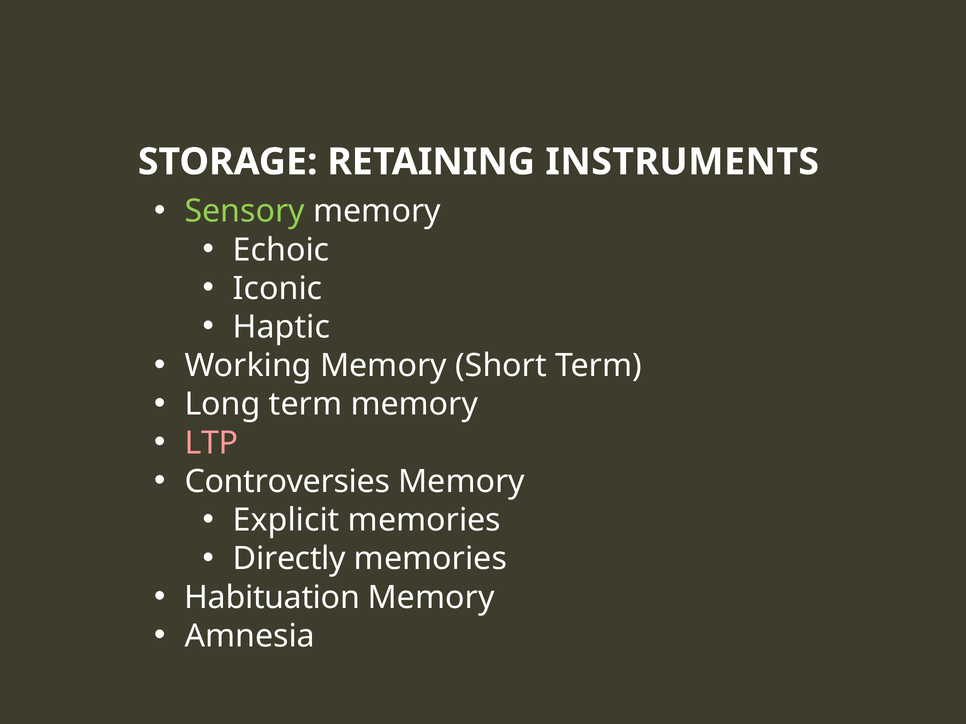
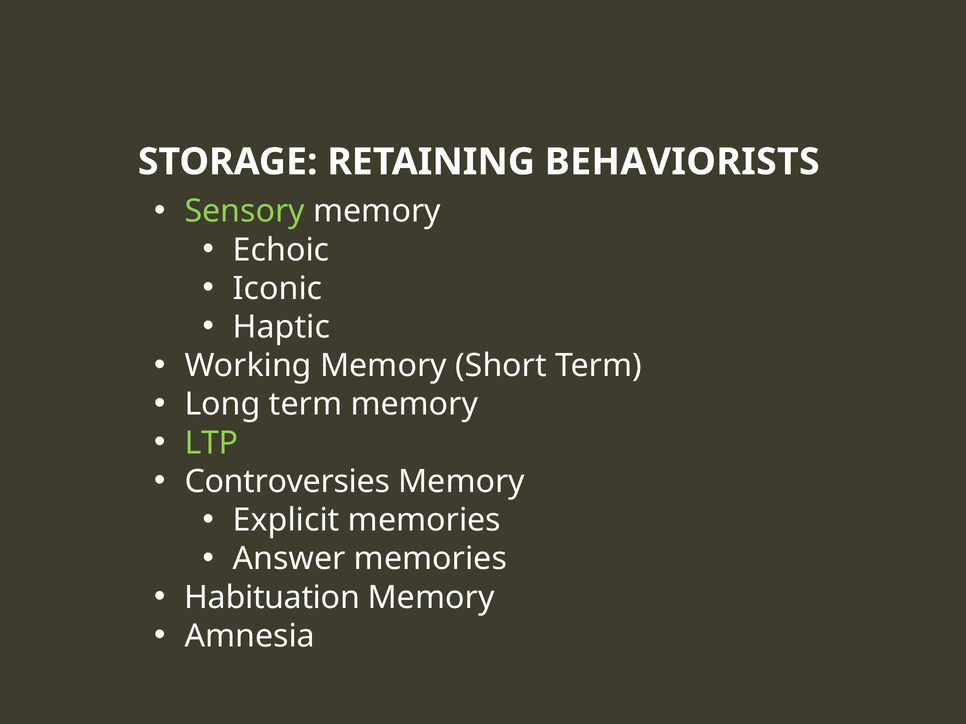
INSTRUMENTS: INSTRUMENTS -> BEHAVIORISTS (682, 162)
LTP colour: pink -> light green (212, 443)
Directly: Directly -> Answer (289, 559)
